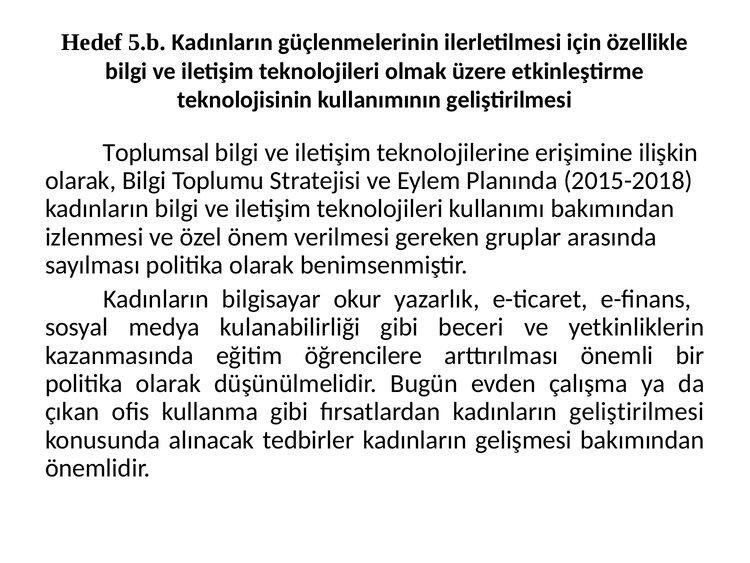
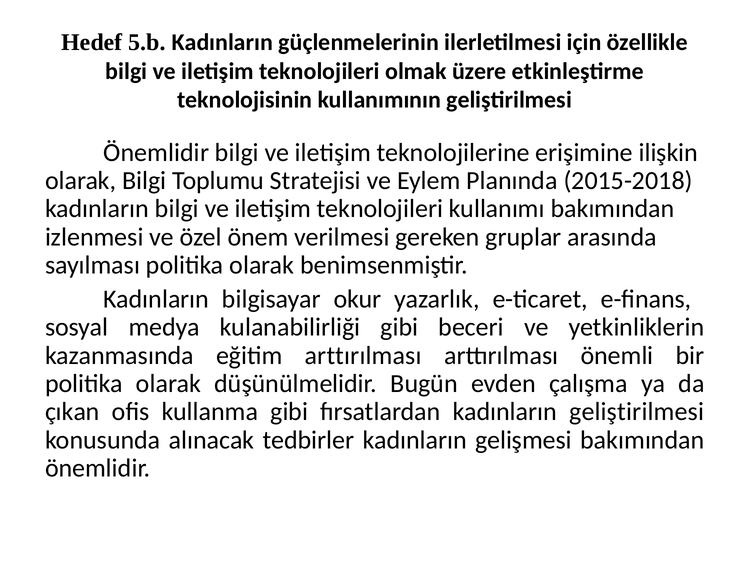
Toplumsal: Toplumsal -> Önemlidir (156, 152)
eğitim öğrencilere: öğrencilere -> arttırılması (363, 355)
